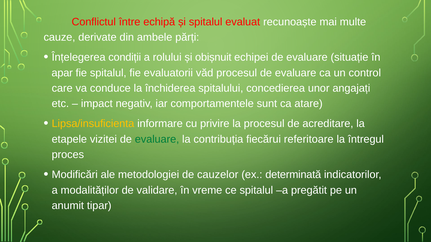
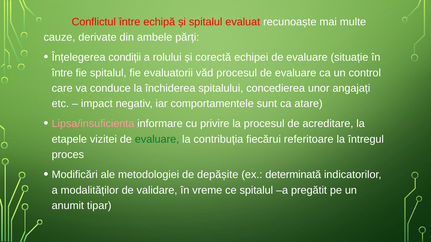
obișnuit: obișnuit -> corectă (213, 57)
apar: apar -> între (62, 73)
Lipsa/insuficienta colour: yellow -> pink (93, 124)
cauzelor: cauzelor -> depășite (218, 175)
